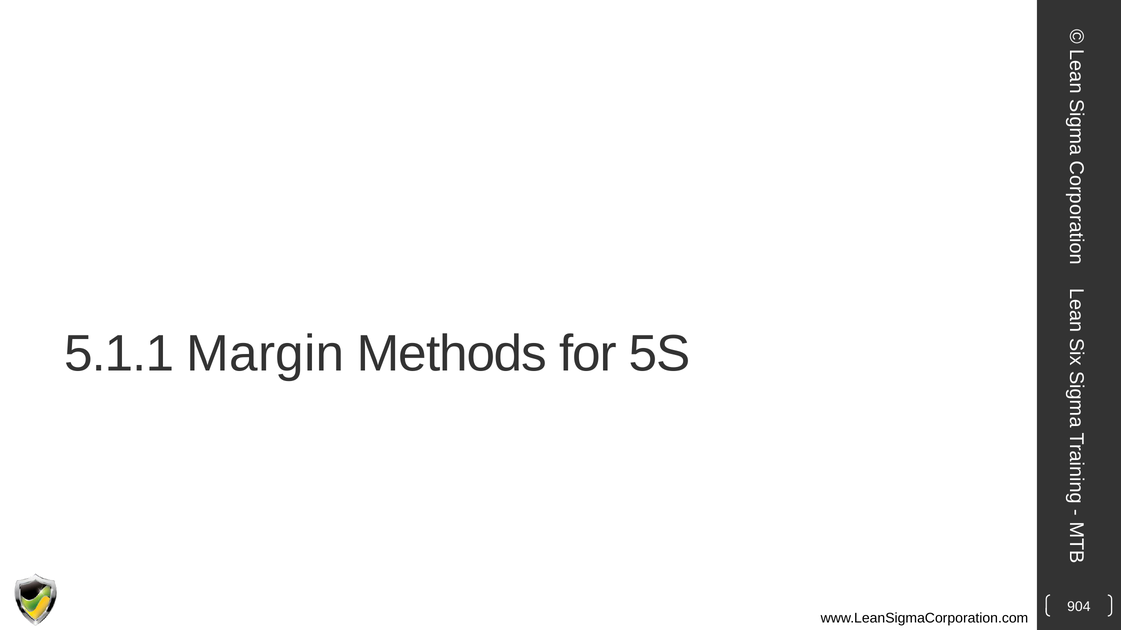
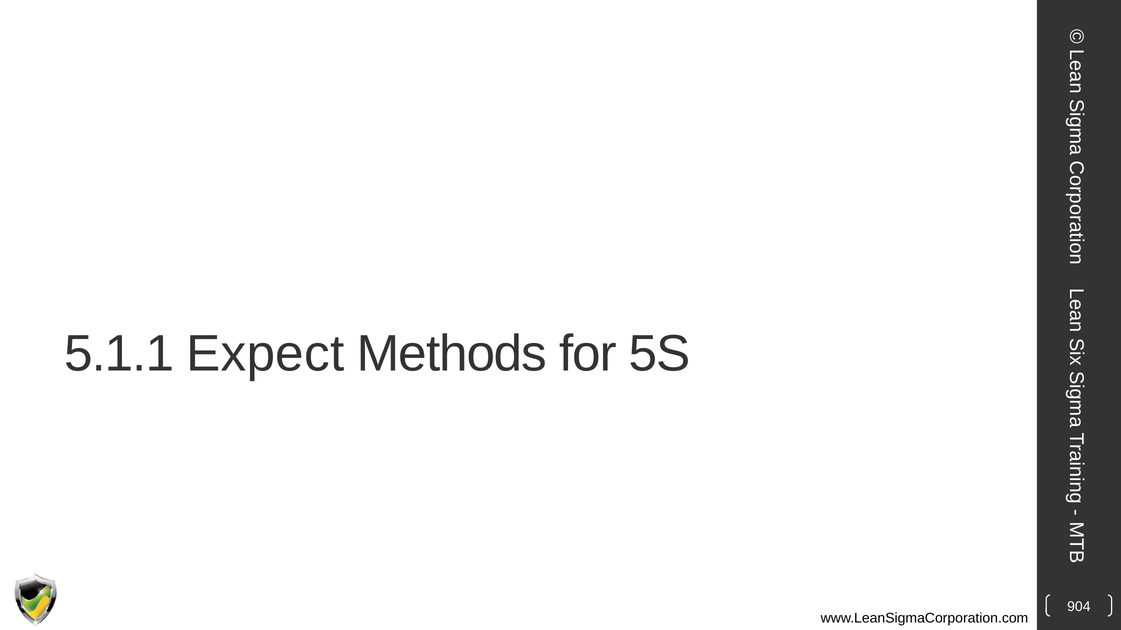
Margin: Margin -> Expect (265, 354)
